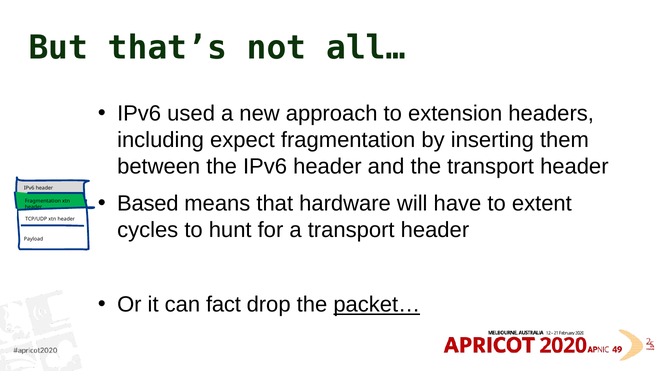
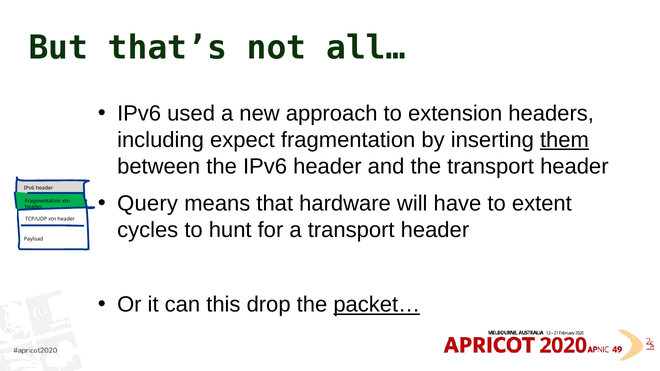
them underline: none -> present (564, 140)
Based: Based -> Query (148, 204)
fact: fact -> this (223, 305)
